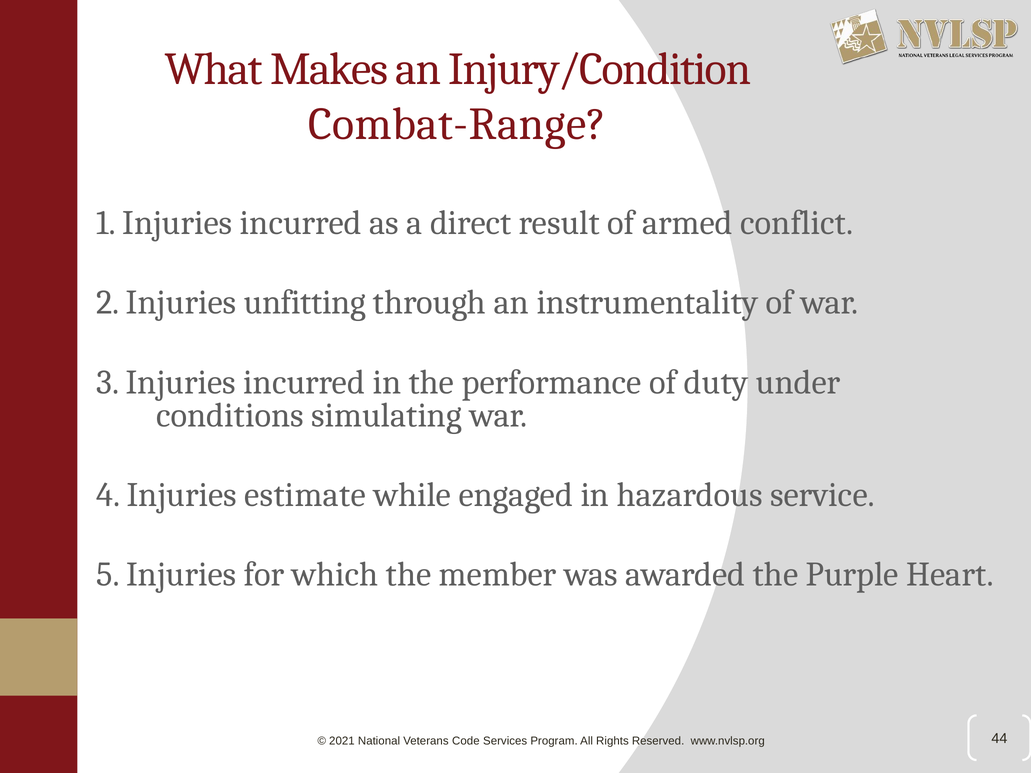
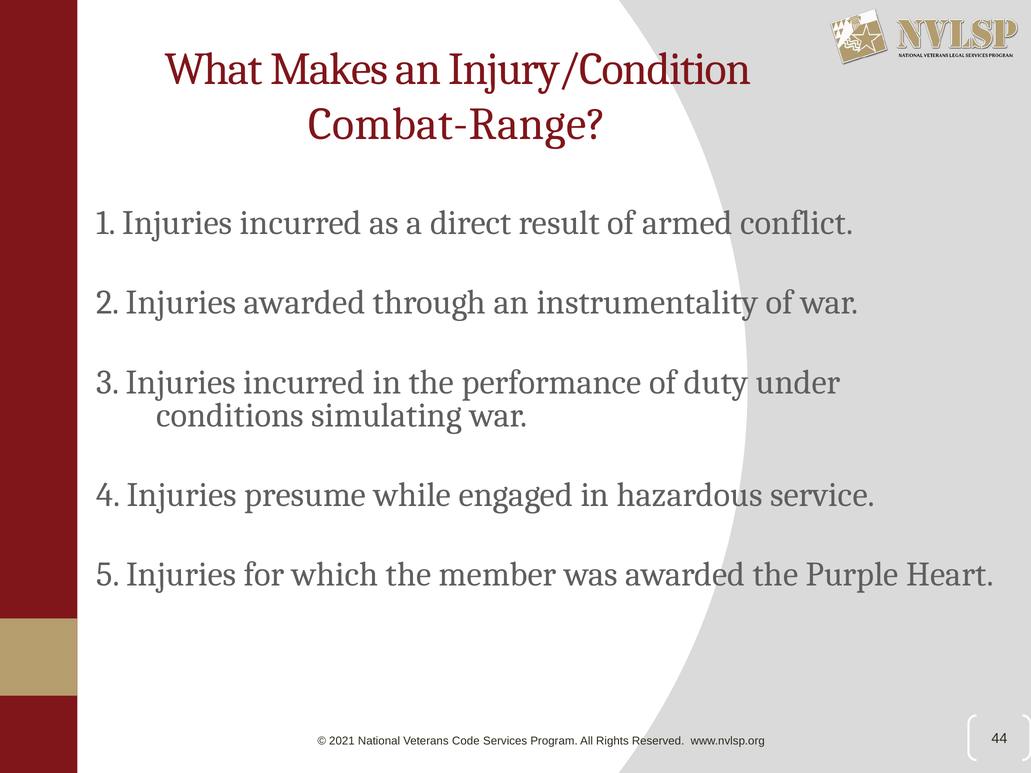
Injuries unfitting: unfitting -> awarded (305, 303)
estimate: estimate -> presume (305, 495)
